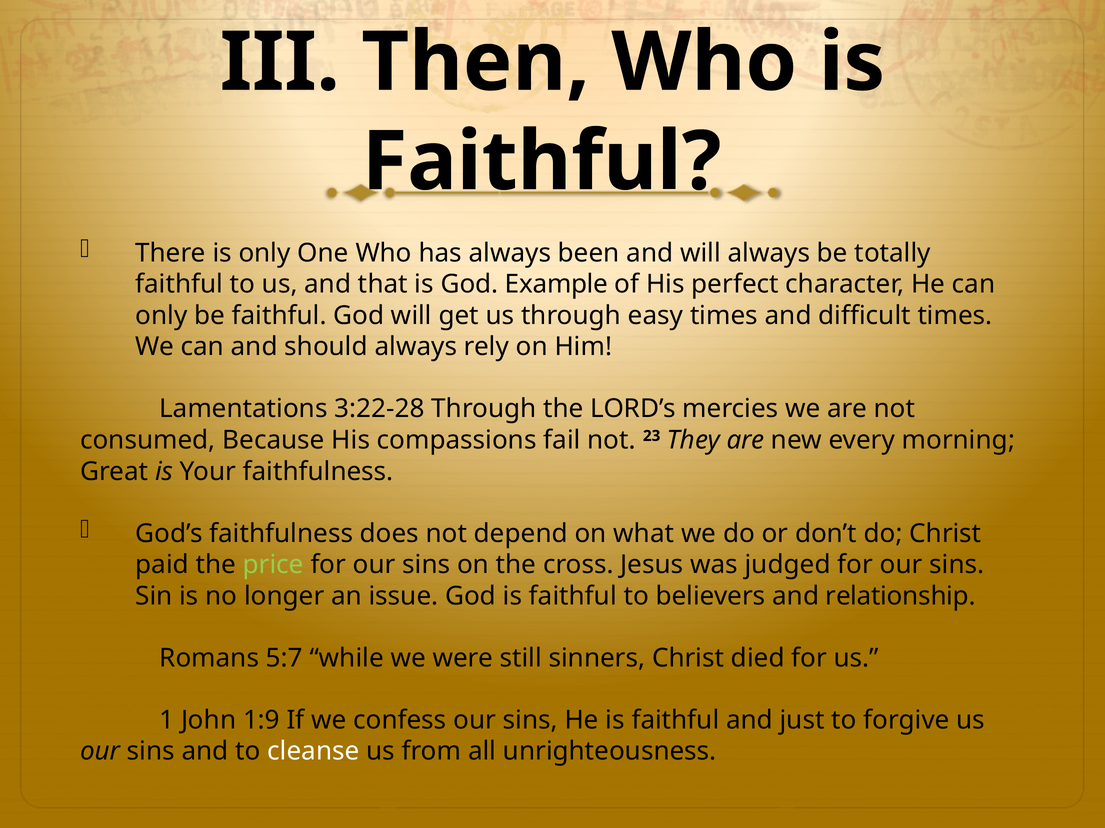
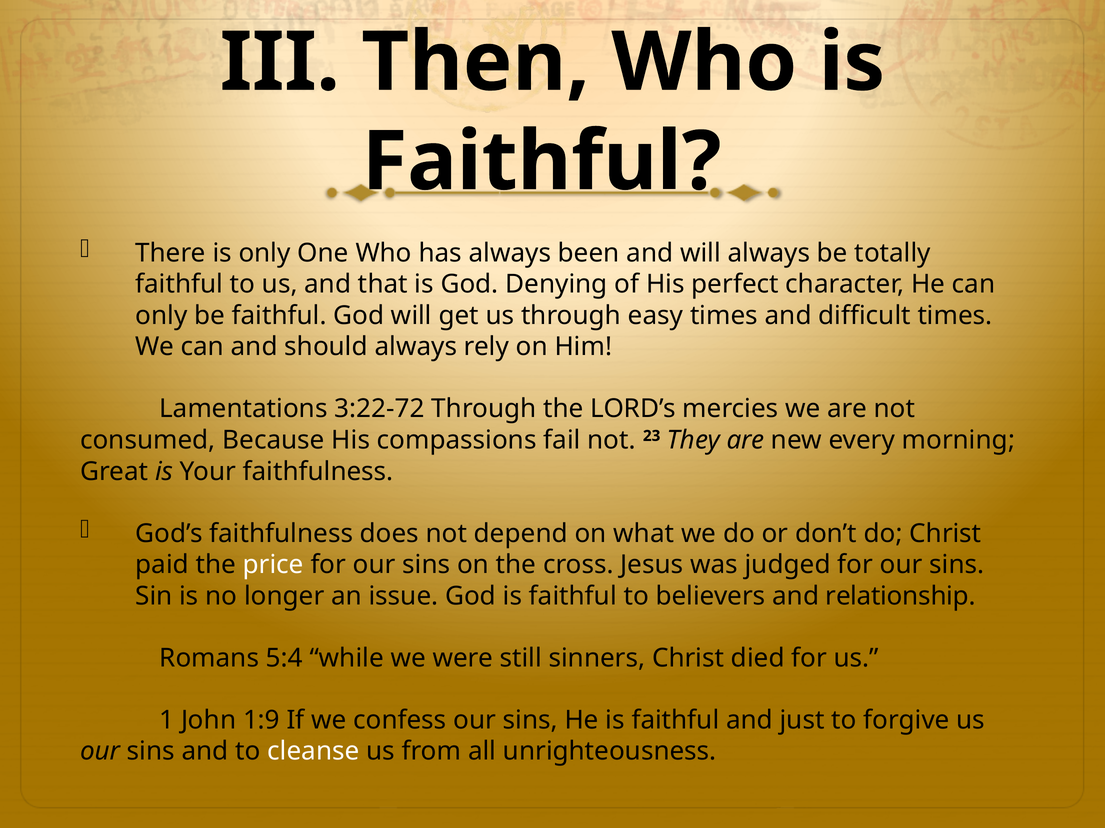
Example: Example -> Denying (556, 285)
3:22-28: 3:22-28 -> 3:22-72 (379, 409)
price colour: light green -> white (273, 565)
5:7: 5:7 -> 5:4 (284, 659)
